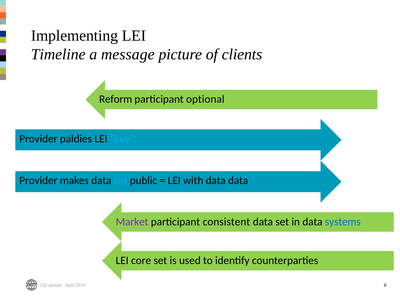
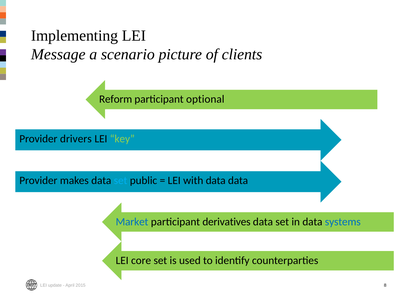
Timeline: Timeline -> Message (58, 54)
message: message -> scenario (128, 54)
paldies: paldies -> drivers (76, 139)
key colour: light blue -> light green (122, 139)
Market colour: purple -> blue (132, 222)
consistent: consistent -> derivatives (226, 222)
